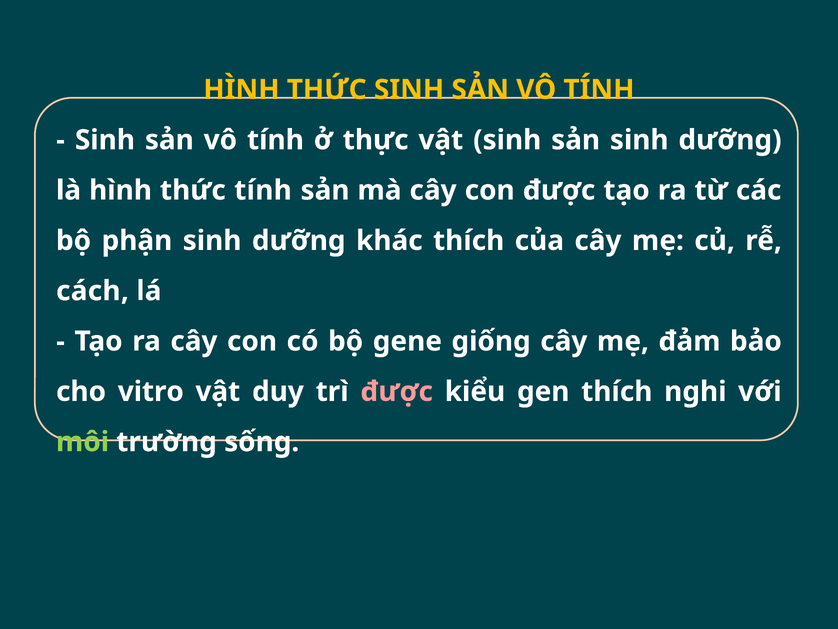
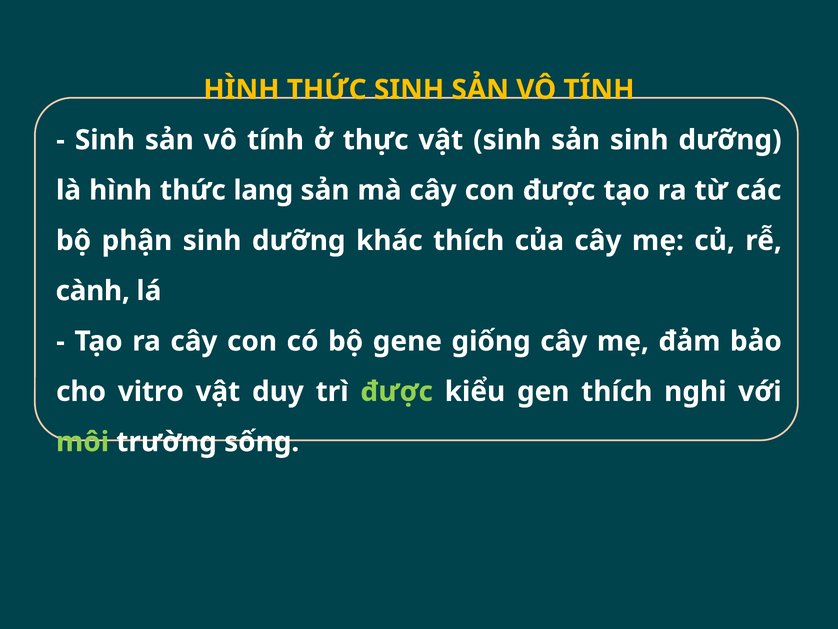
thức tính: tính -> lang (263, 190)
cách: cách -> cành (93, 291)
được colour: pink -> light green (397, 391)
